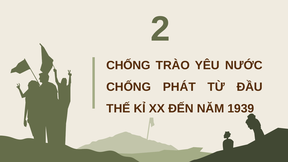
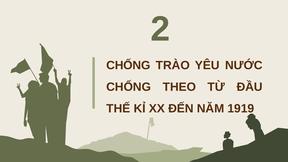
PHÁT: PHÁT -> THEO (179, 87)
1939: 1939 -> 1919 (241, 108)
